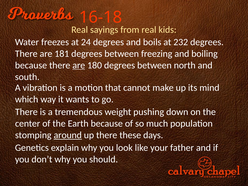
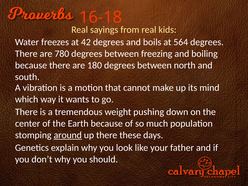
24: 24 -> 42 (86, 42)
232: 232 -> 564 (181, 42)
181: 181 -> 780 (62, 54)
are underline: present -> none (79, 65)
